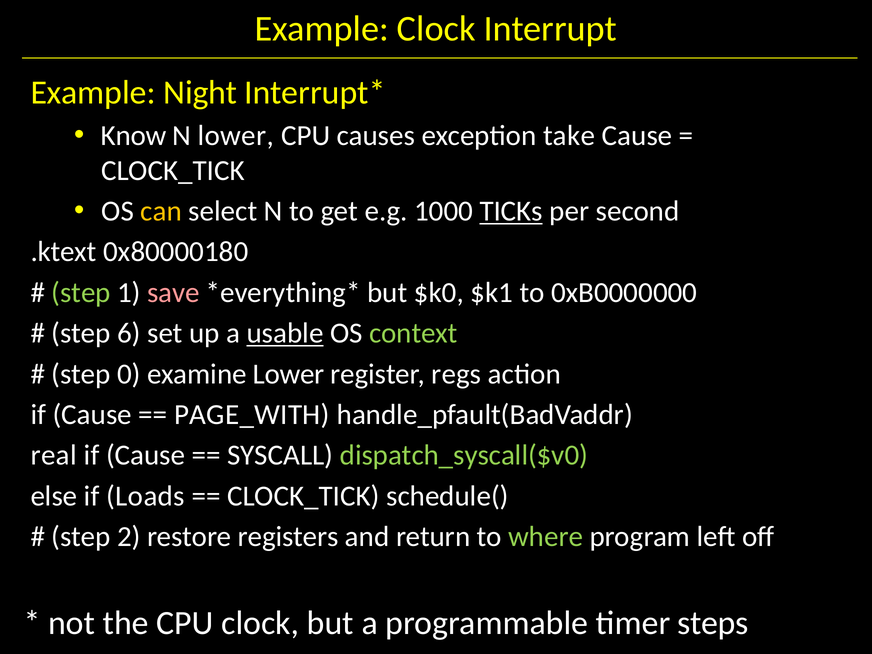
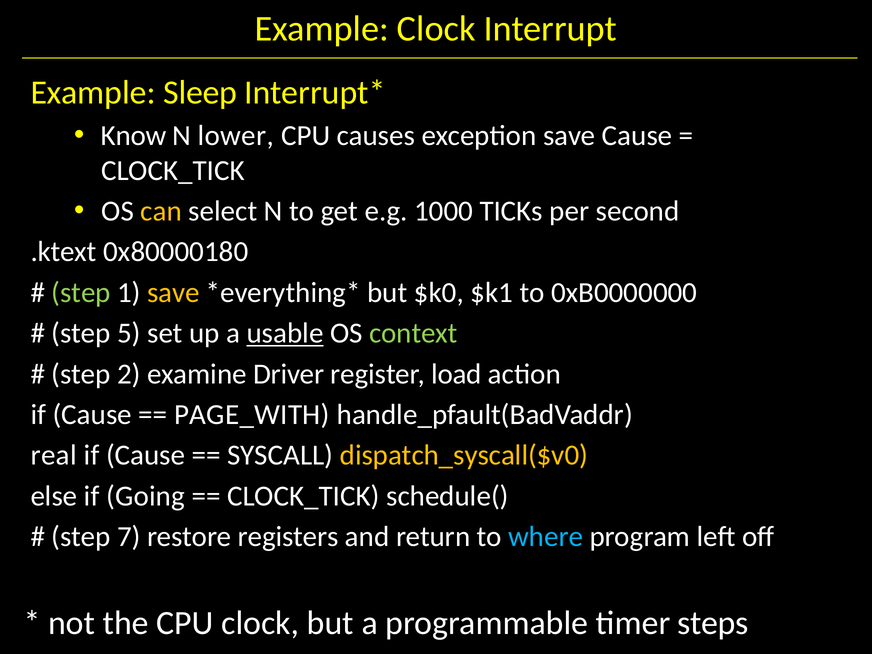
Night: Night -> Sleep (200, 92)
exception take: take -> save (569, 136)
TICKs underline: present -> none (511, 211)
save colour: pink -> yellow (173, 293)
6: 6 -> 5 (129, 333)
0: 0 -> 2 (129, 374)
examine Lower: Lower -> Driver (289, 374)
regs: regs -> load (457, 374)
dispatch_syscall($v0 colour: light green -> yellow (464, 455)
Loads: Loads -> Going (146, 496)
2: 2 -> 7 (129, 537)
where colour: light green -> light blue (546, 537)
